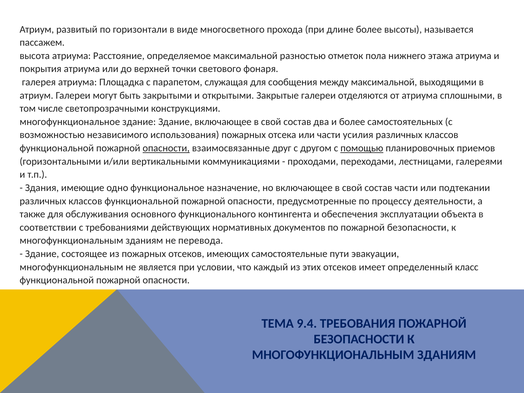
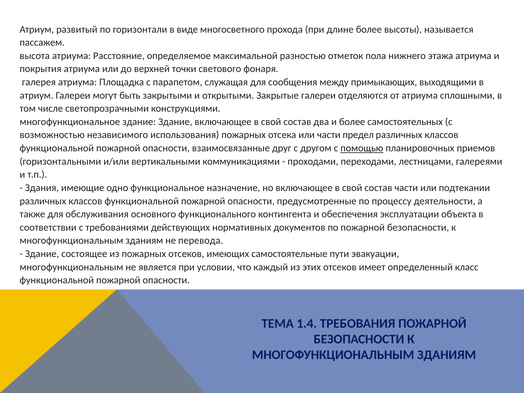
между максимальной: максимальной -> примыкающих (384, 82)
усилия: усилия -> предел (358, 135)
опасности underline: present -> none (166, 148)
9.4: 9.4 -> 1.4 (307, 323)
